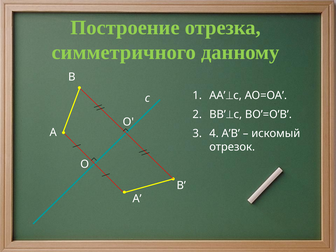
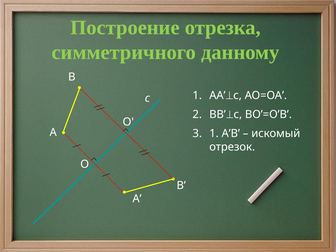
3 4: 4 -> 1 (214, 134)
